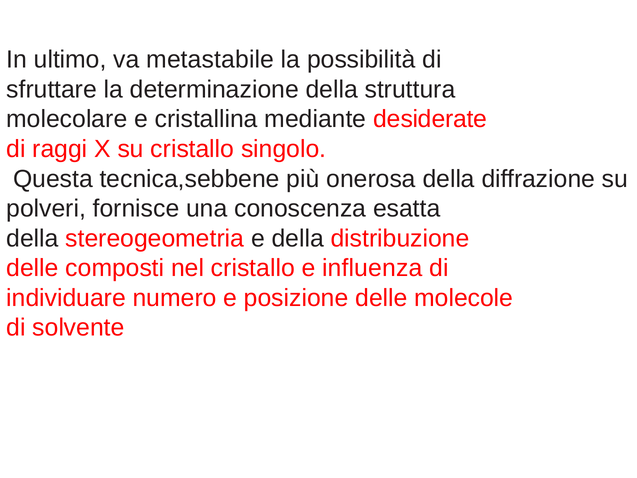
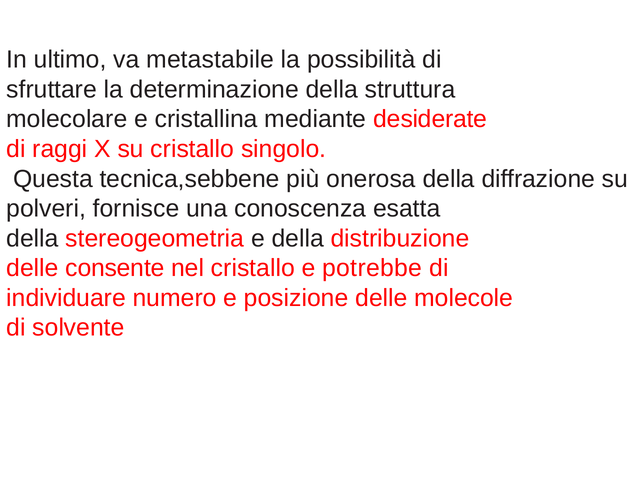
composti: composti -> consente (115, 268)
influenza: influenza -> potrebbe (372, 268)
